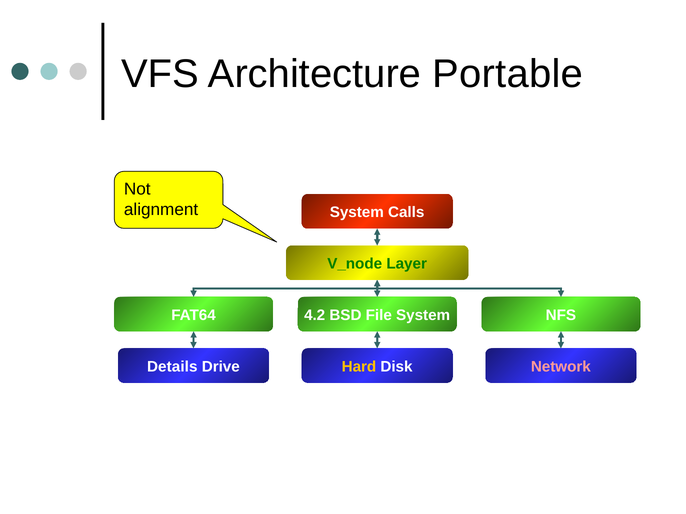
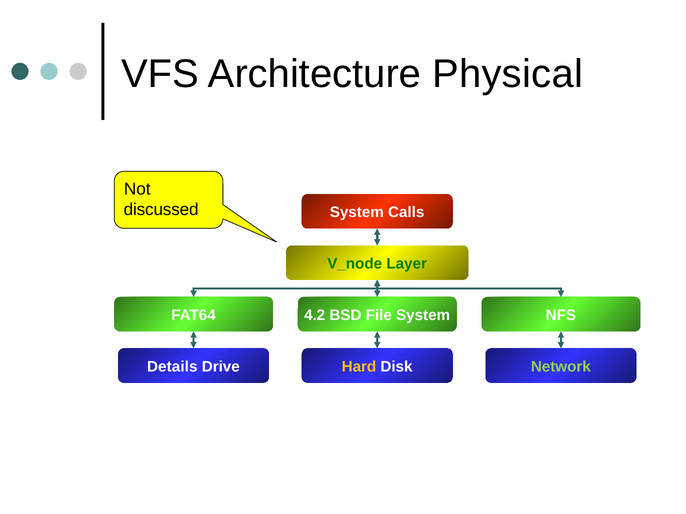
Portable: Portable -> Physical (508, 74)
alignment: alignment -> discussed (161, 210)
Network colour: pink -> light green (561, 367)
